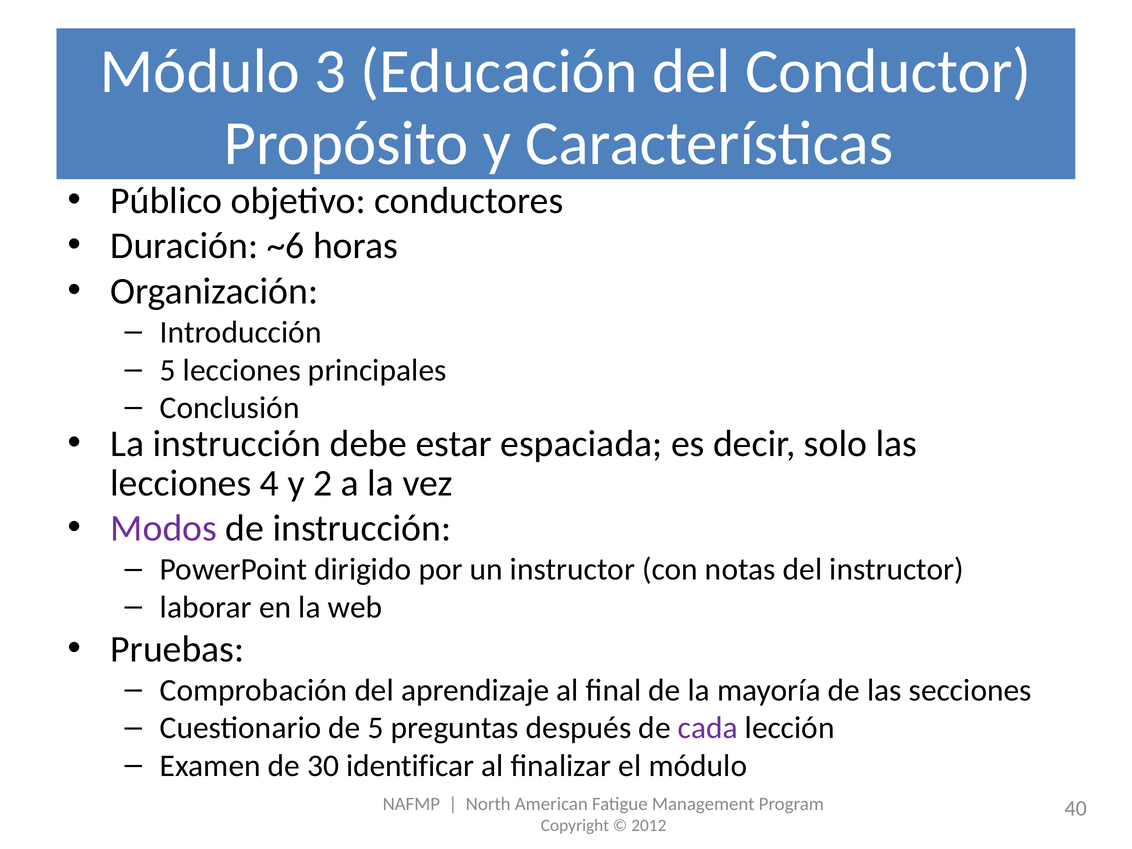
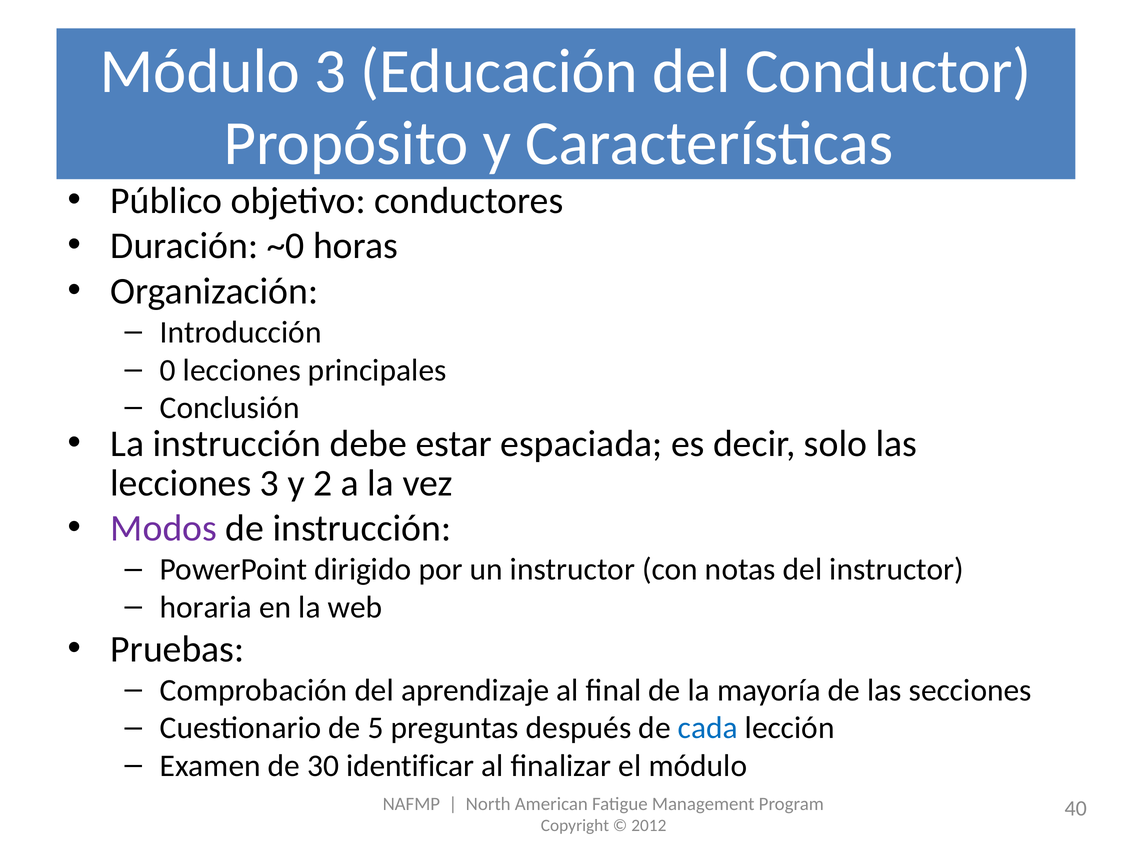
~6: ~6 -> ~0 (286, 246)
5: 5 -> 0 (168, 370)
lecciones 4: 4 -> 3 (269, 483)
laborar: laborar -> horaria (206, 607)
cada colour: purple -> blue (708, 728)
